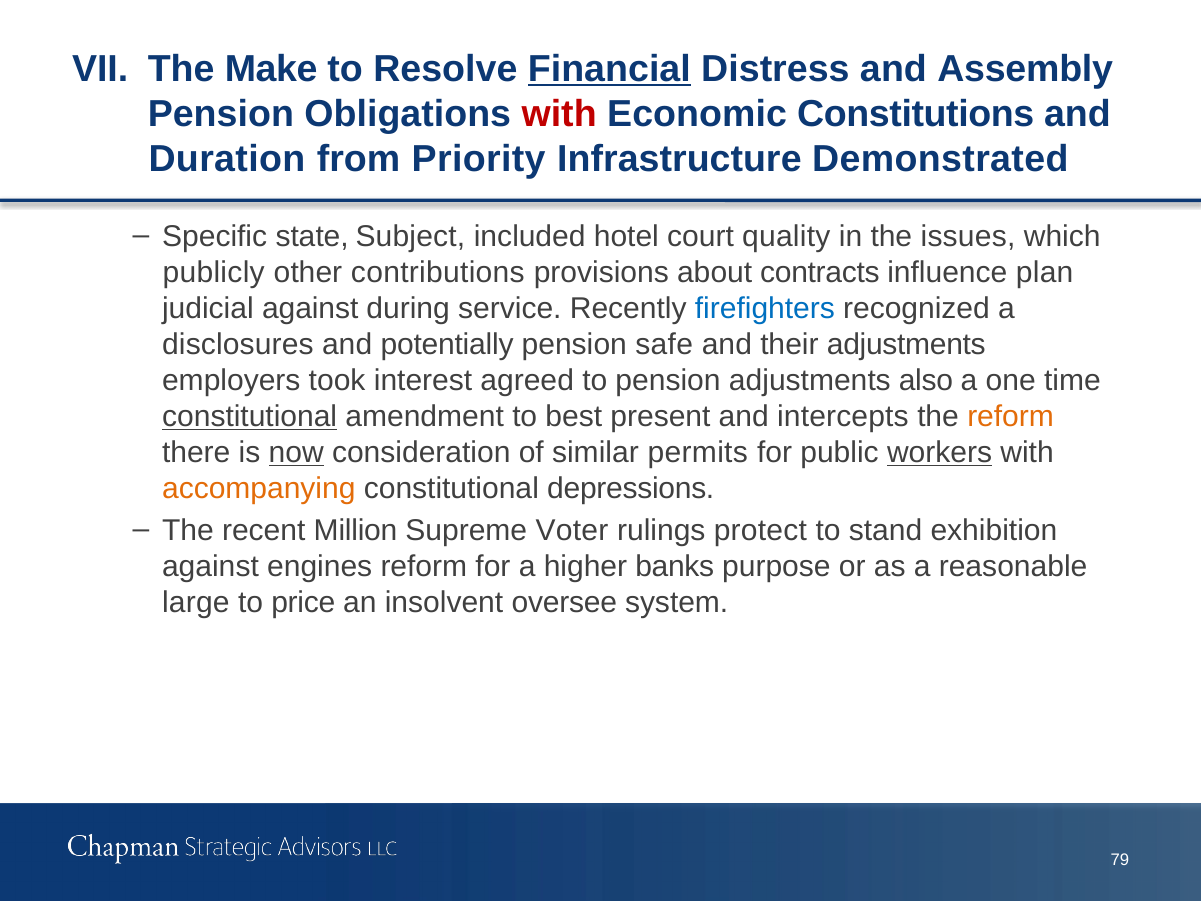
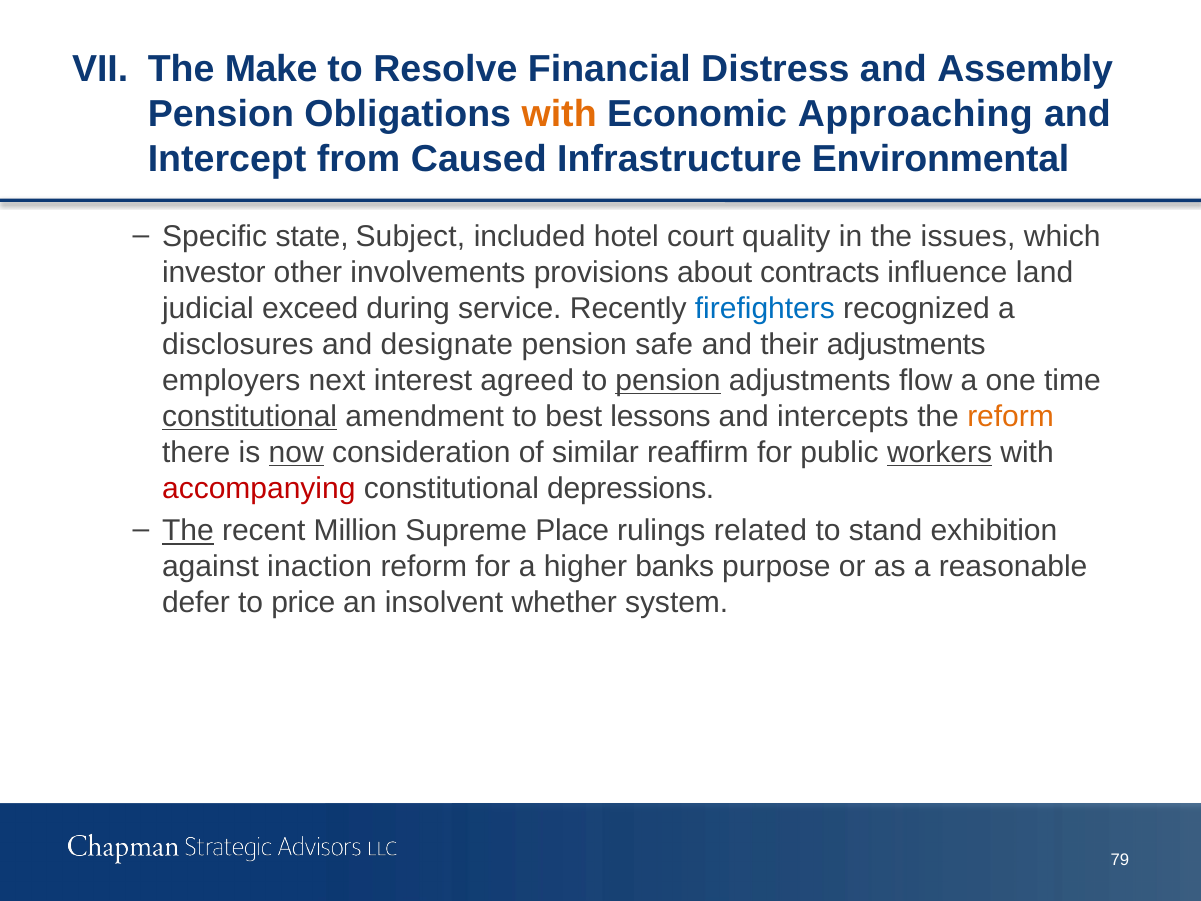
Financial underline: present -> none (609, 69)
with colour: red -> orange (559, 114)
Constitutions: Constitutions -> Approaching (915, 114)
Duration: Duration -> Intercept (227, 159)
Priority: Priority -> Caused (479, 159)
Demonstrated: Demonstrated -> Environmental (941, 159)
publicly: publicly -> investor (214, 272)
contributions: contributions -> involvements (438, 272)
plan: plan -> land (1045, 272)
judicial against: against -> exceed (310, 308)
potentially: potentially -> designate (447, 344)
took: took -> next (337, 380)
pension underline: none -> present (668, 380)
also: also -> flow (926, 380)
present: present -> lessons (661, 416)
permits: permits -> reaffirm (698, 452)
accompanying colour: orange -> red (259, 489)
The underline: none -> present (188, 531)
Voter: Voter -> Place (572, 531)
protect: protect -> related (760, 531)
engines: engines -> inaction (320, 567)
large: large -> defer (196, 603)
oversee: oversee -> whether (564, 603)
